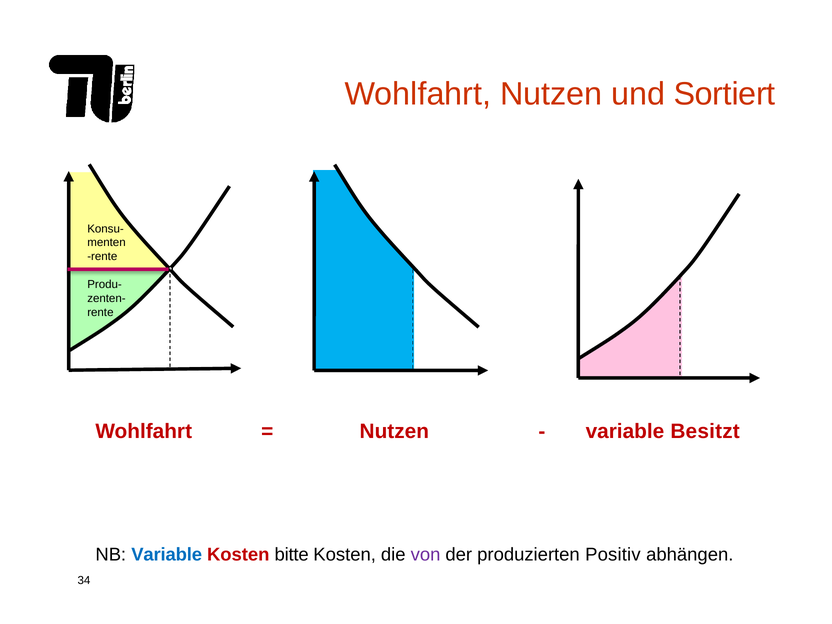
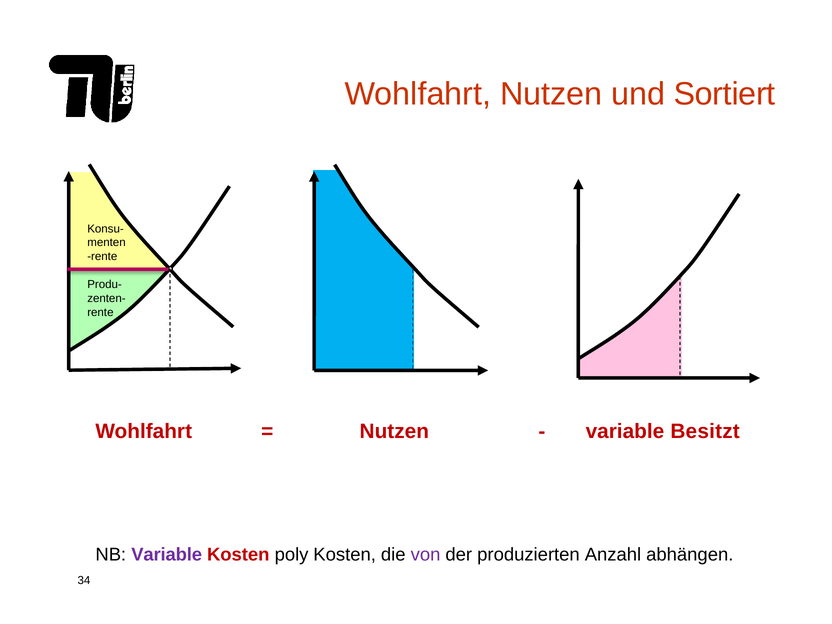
Variable colour: blue -> purple (167, 554)
bitte: bitte -> poly (292, 554)
Positiv: Positiv -> Anzahl (613, 554)
